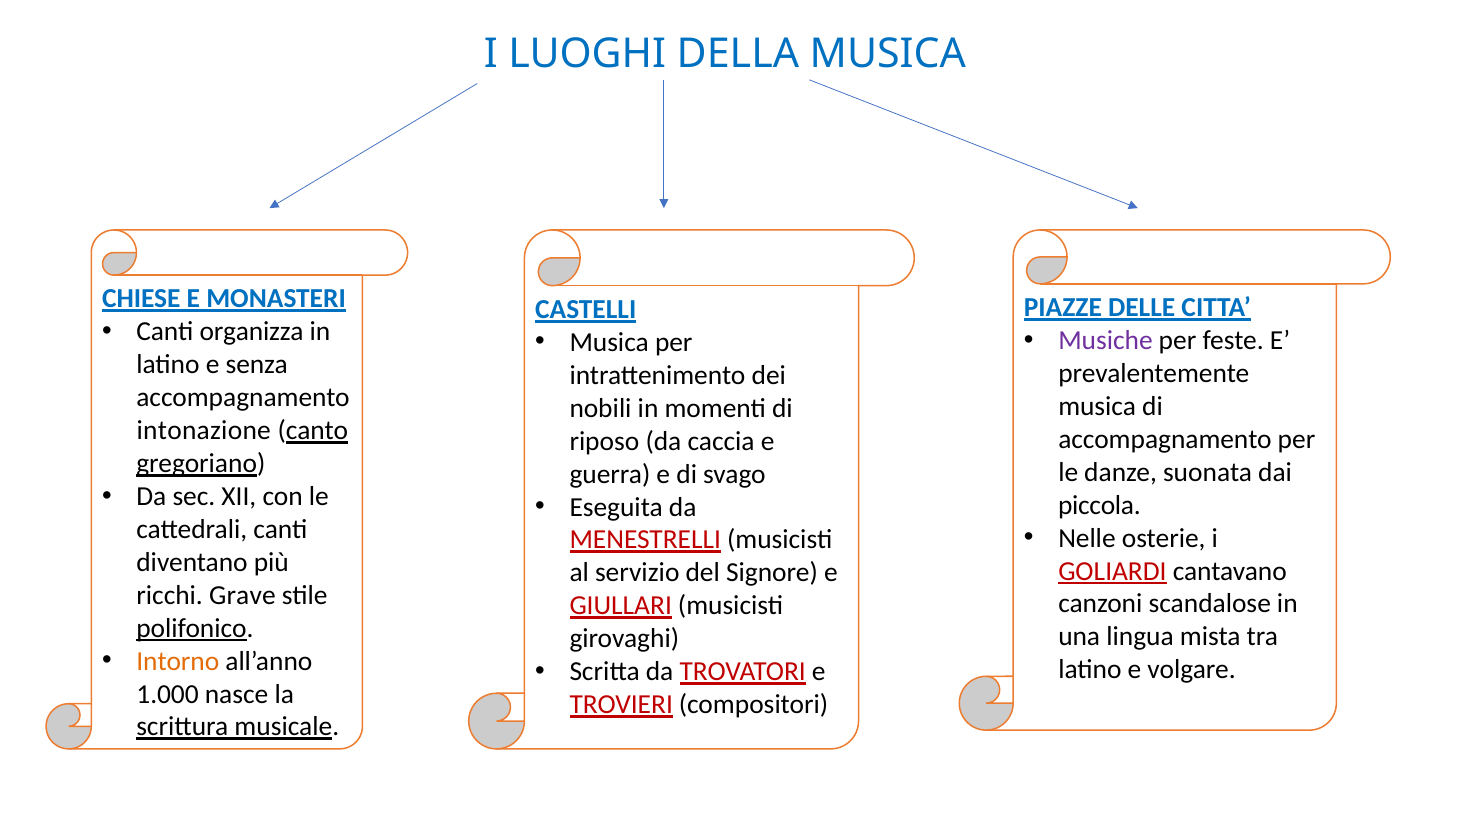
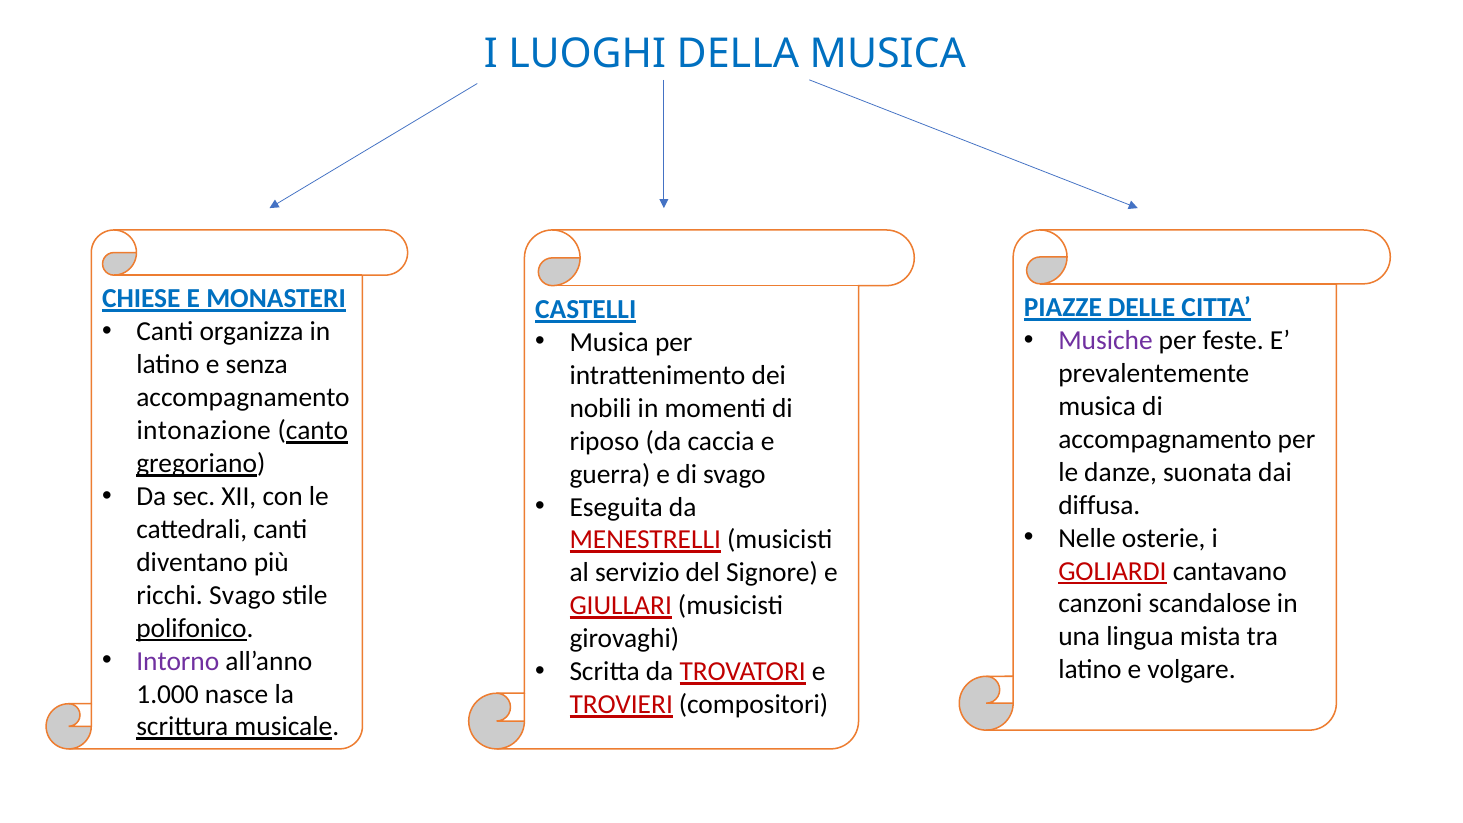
piccola: piccola -> diffusa (1099, 505)
ricchi Grave: Grave -> Svago (242, 595)
Intorno colour: orange -> purple (178, 661)
